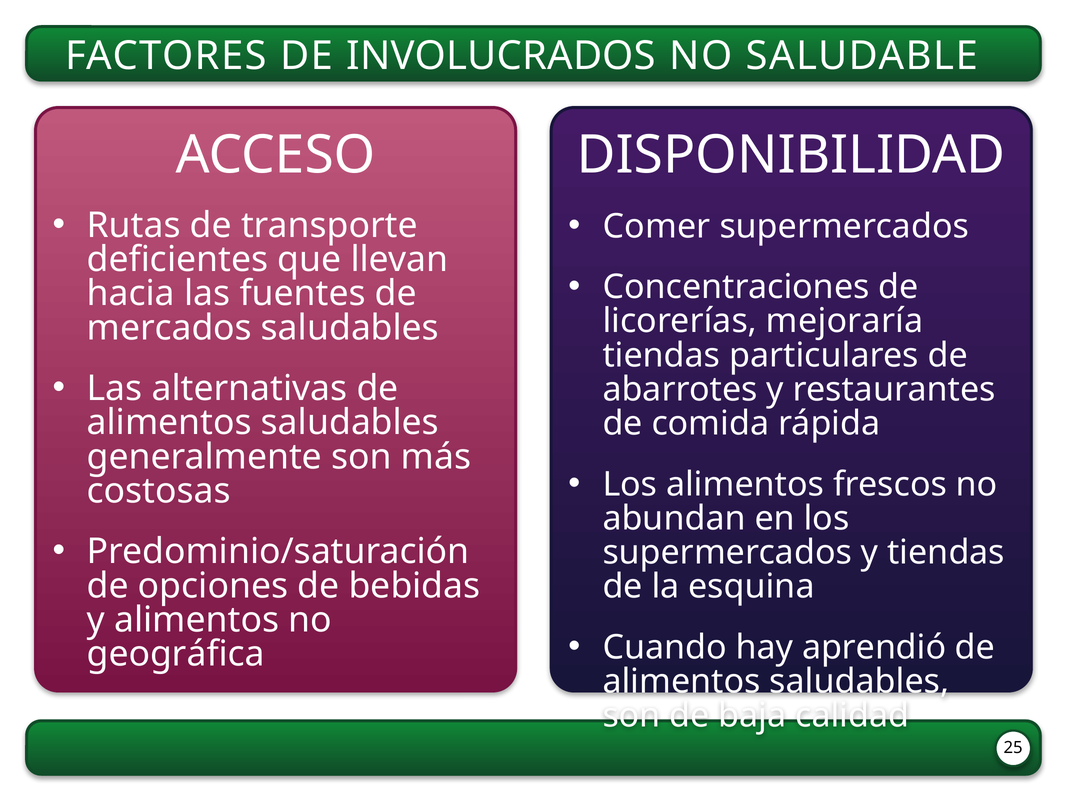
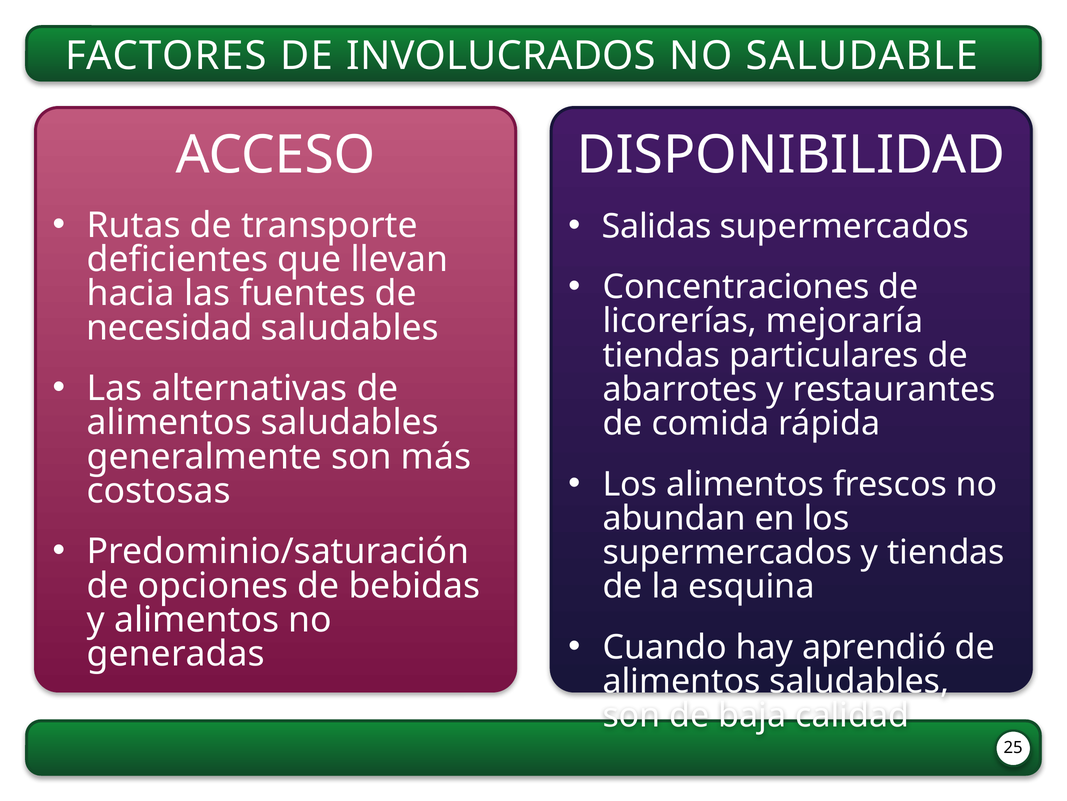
Comer: Comer -> Salidas (657, 226)
mercados: mercados -> necesidad (169, 327)
geográfica: geográfica -> generadas (176, 653)
